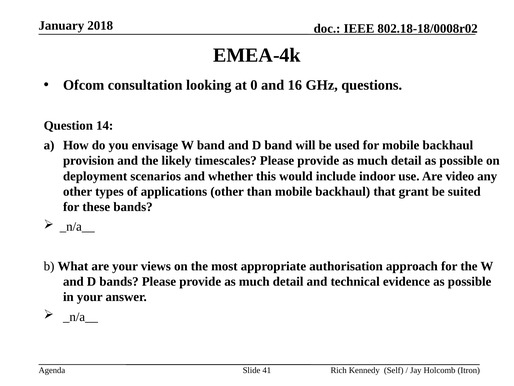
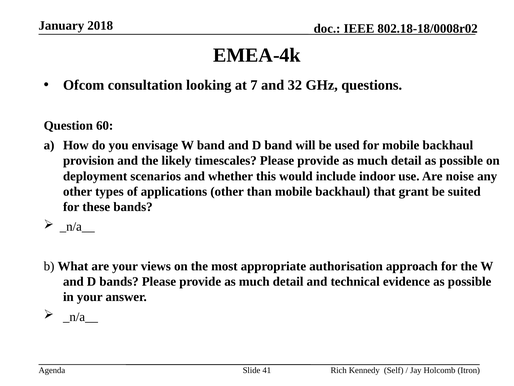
0: 0 -> 7 (254, 85)
16: 16 -> 32 (295, 85)
14: 14 -> 60 (105, 125)
video: video -> noise (460, 176)
